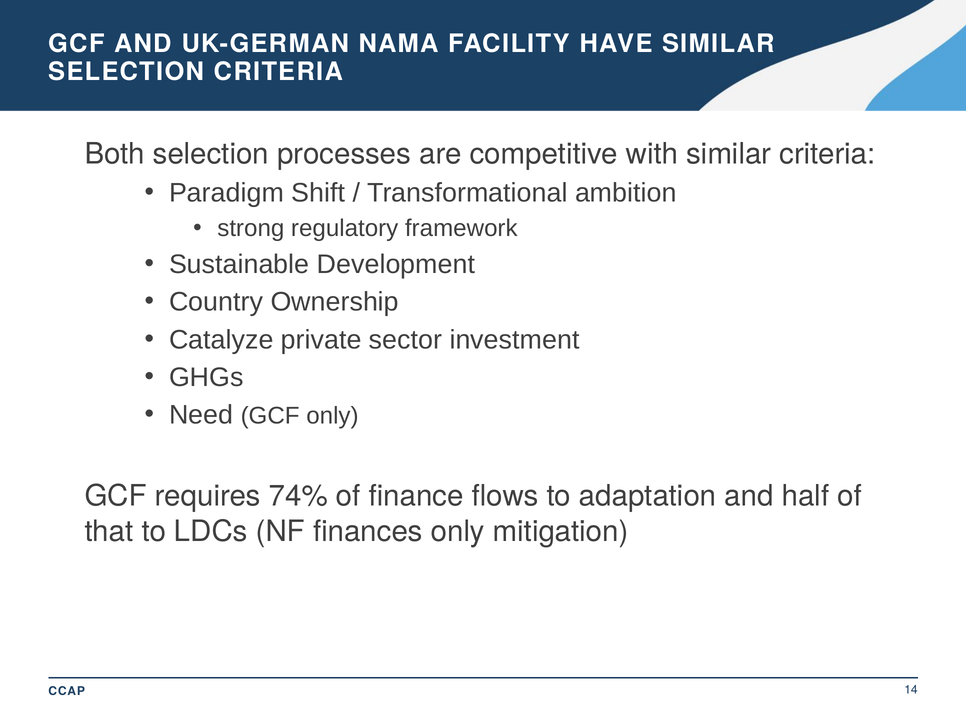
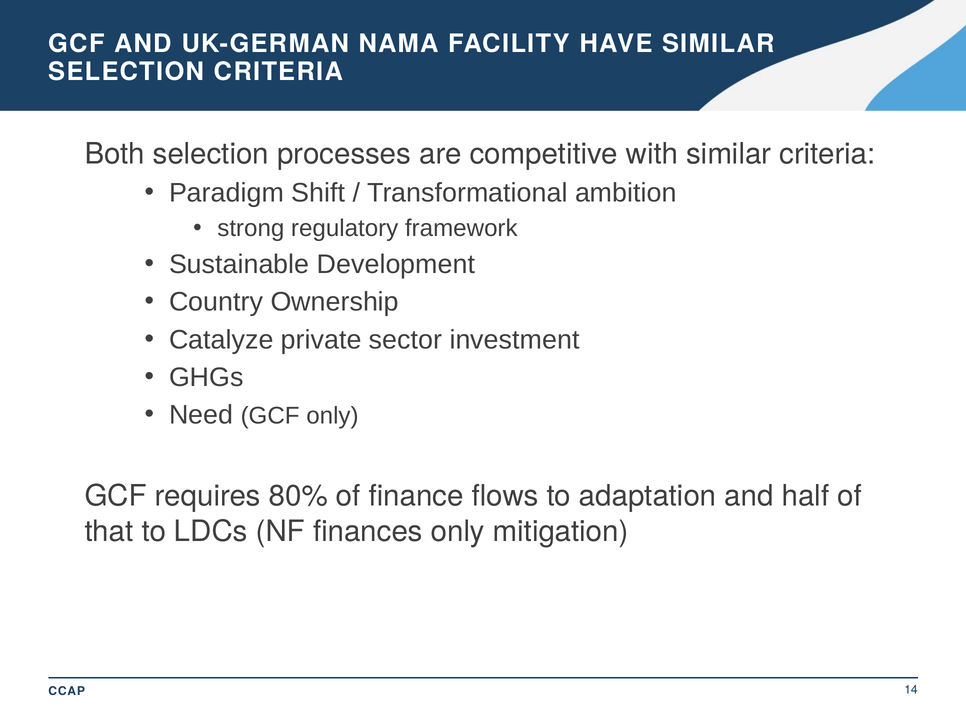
74%: 74% -> 80% (298, 496)
